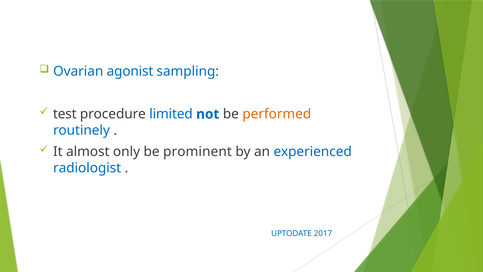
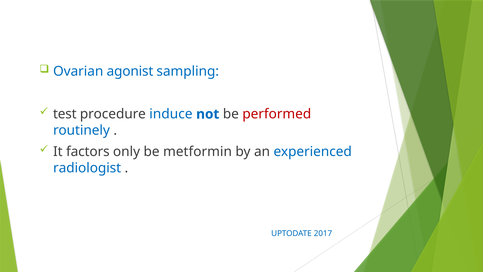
limited: limited -> induce (171, 114)
performed colour: orange -> red (277, 114)
almost: almost -> factors (88, 152)
prominent: prominent -> metformin (198, 152)
